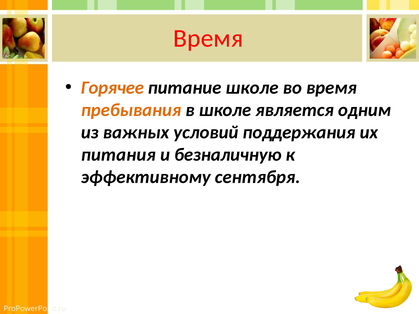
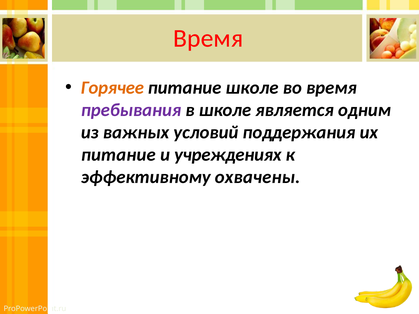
пребывания colour: orange -> purple (131, 110)
питания: питания -> питание (118, 155)
безналичную: безналичную -> учреждениях (228, 155)
сентября: сентября -> охвачены (258, 177)
